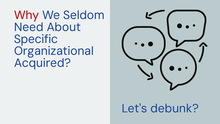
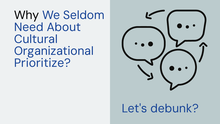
Why colour: red -> black (27, 15)
Specific: Specific -> Cultural (36, 39)
Acquired: Acquired -> Prioritize (42, 63)
